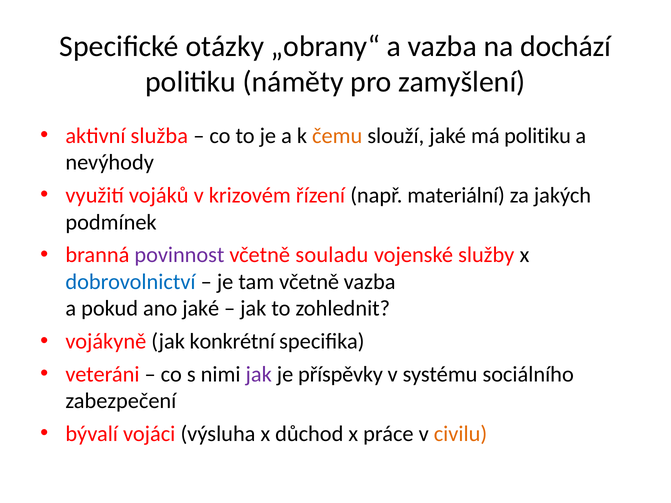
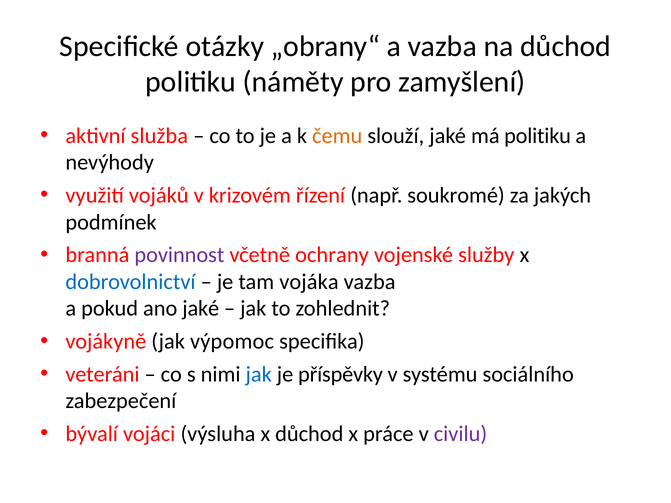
na dochází: dochází -> důchod (566, 46)
materiální: materiální -> soukromé (456, 195)
souladu: souladu -> ochrany (332, 255)
tam včetně: včetně -> vojáka (309, 282)
konkrétní: konkrétní -> výpomoc (232, 342)
jak colour: purple -> blue (259, 374)
civilu colour: orange -> purple (461, 434)
